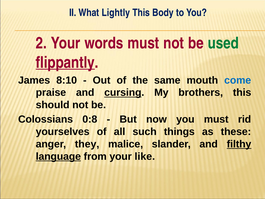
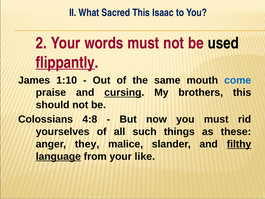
Lightly: Lightly -> Sacred (116, 13)
Body: Body -> Isaac (163, 13)
used colour: green -> black (223, 43)
8:10: 8:10 -> 1:10 (67, 80)
0:8: 0:8 -> 4:8 (90, 119)
